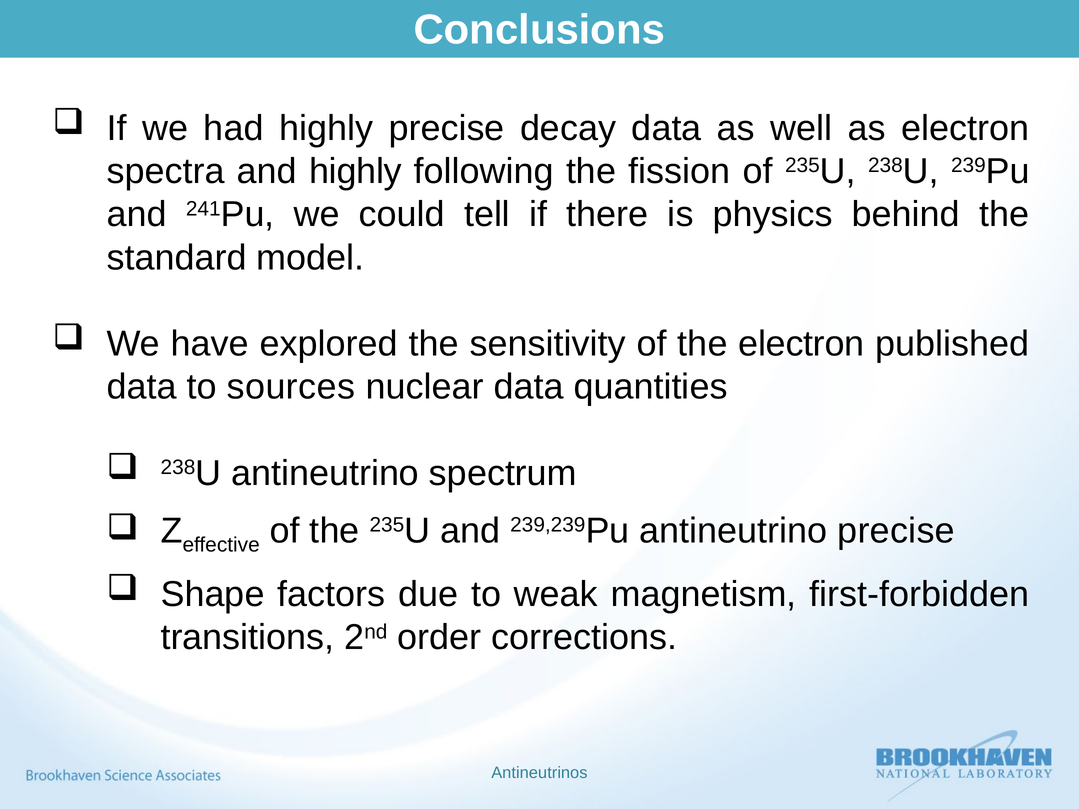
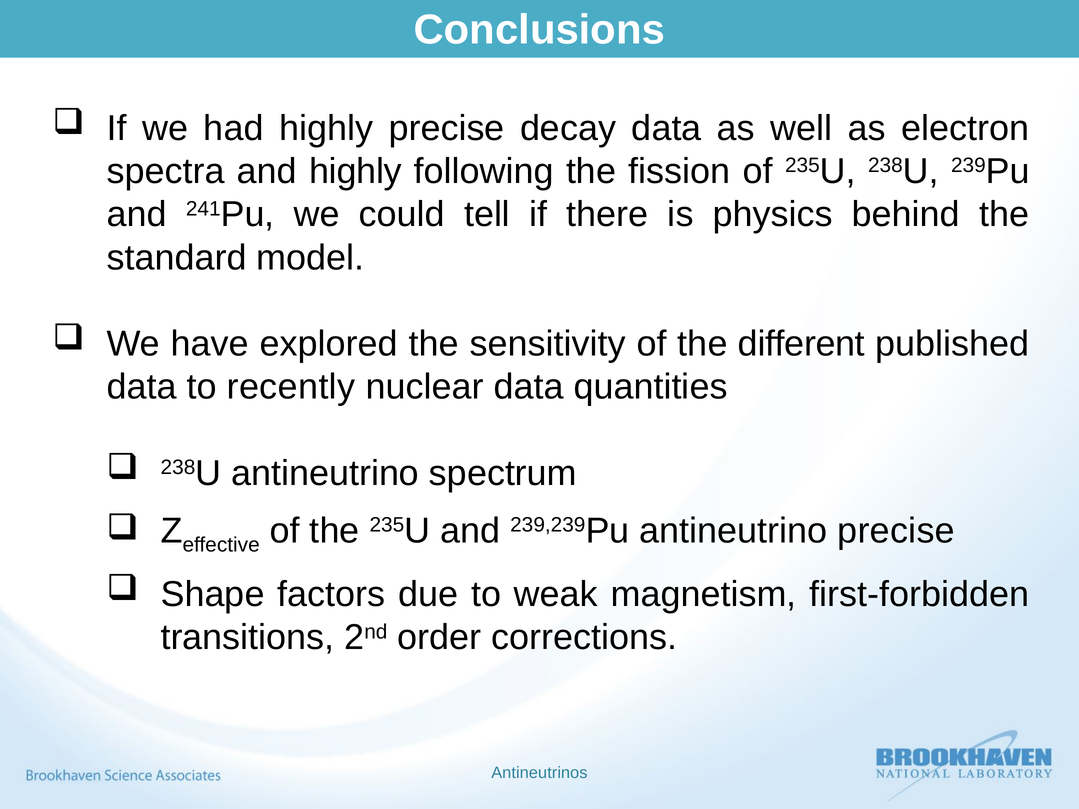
the electron: electron -> different (801, 344)
sources: sources -> recently (291, 387)
